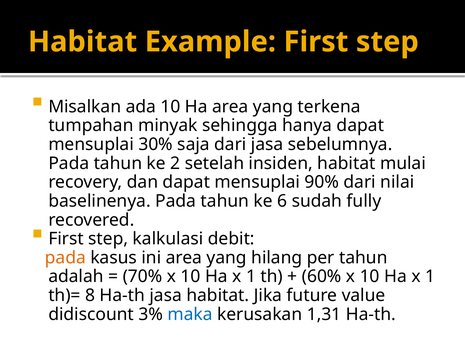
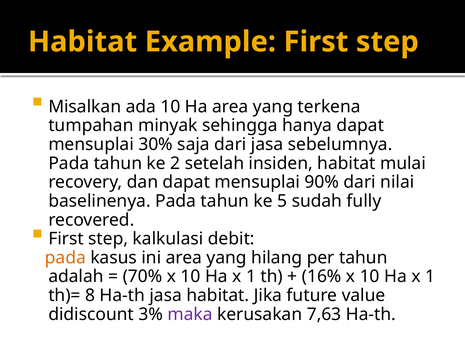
6: 6 -> 5 (282, 201)
60%: 60% -> 16% (322, 276)
maka colour: blue -> purple (190, 314)
1,31: 1,31 -> 7,63 (324, 314)
